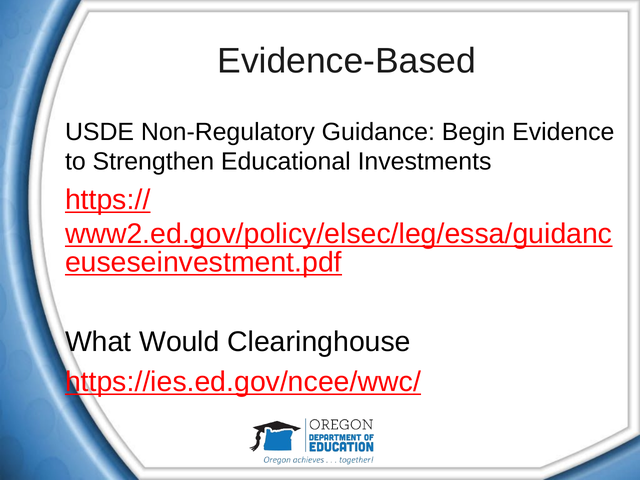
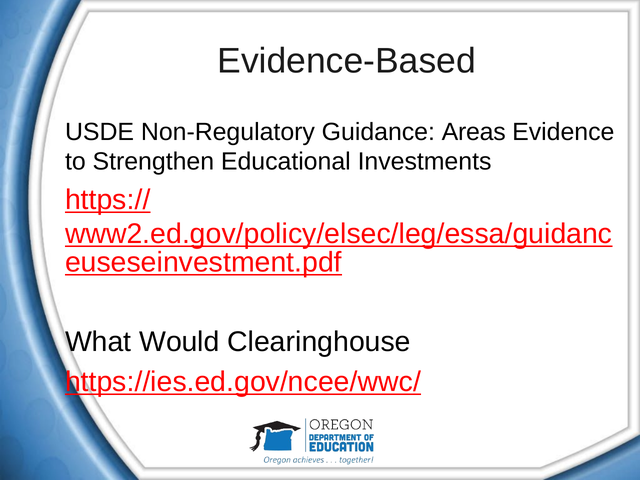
Begin: Begin -> Areas (474, 132)
